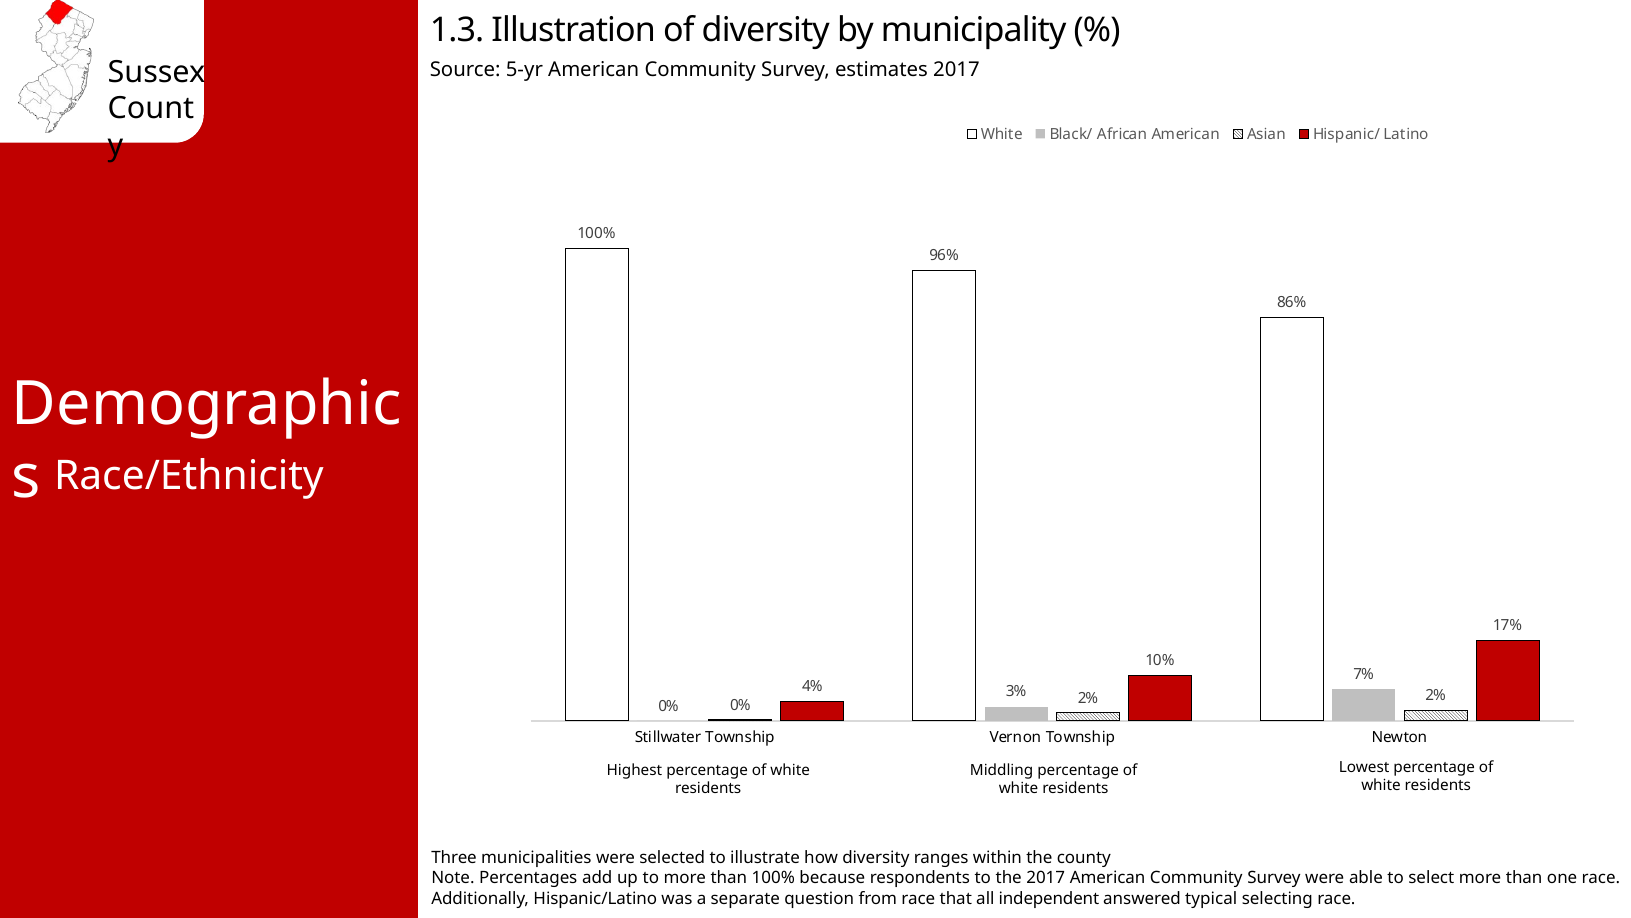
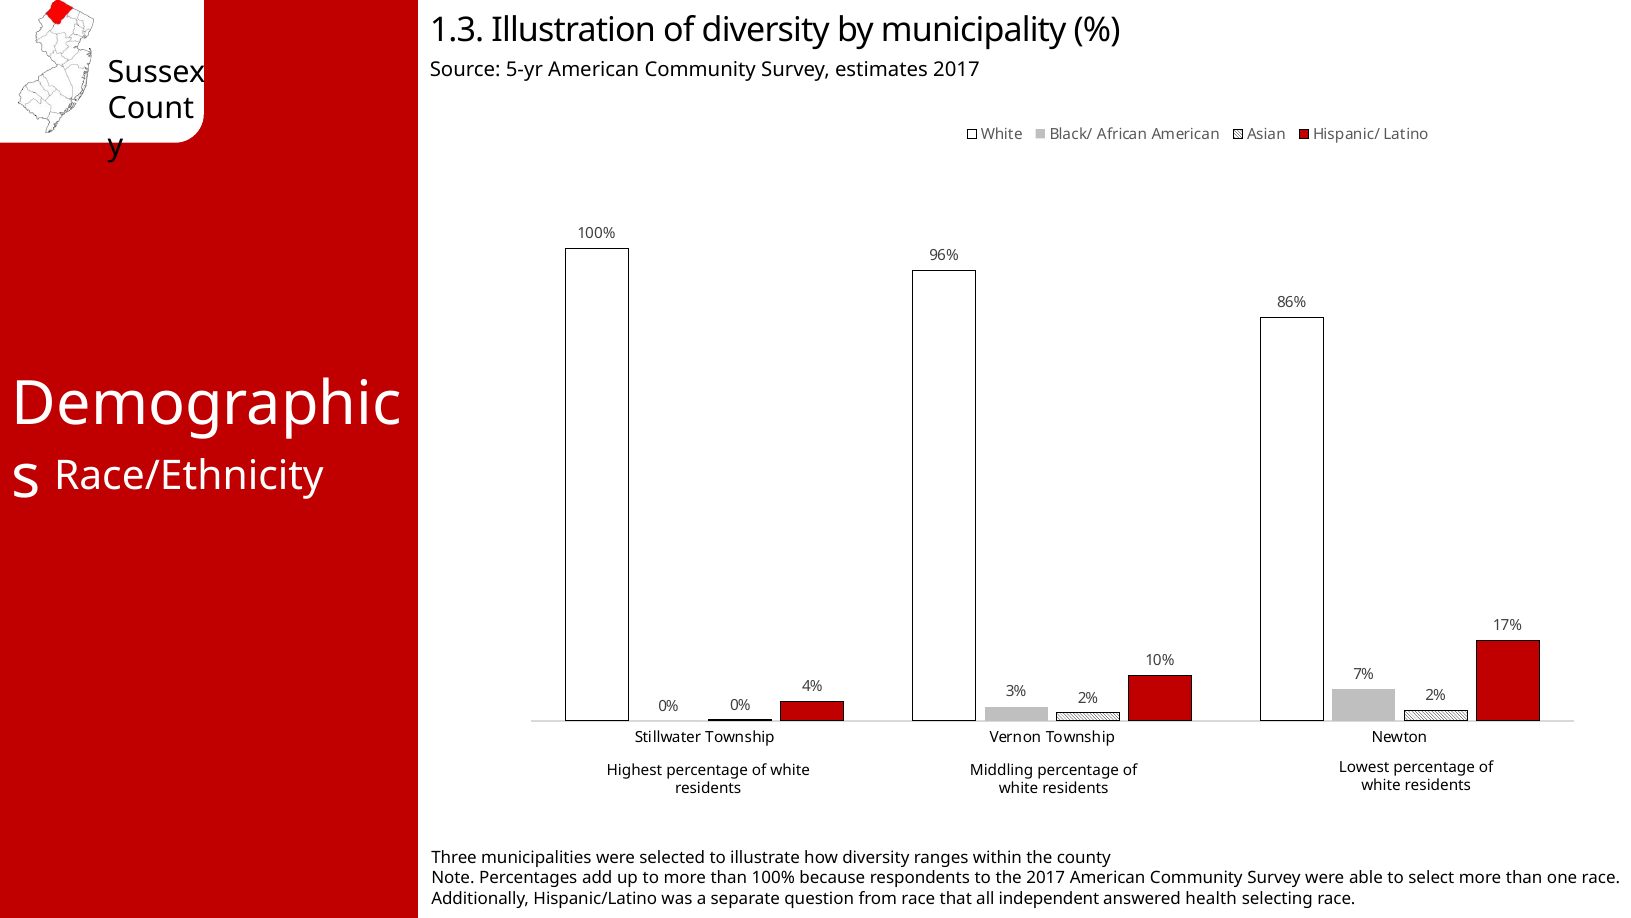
typical: typical -> health (1211, 898)
